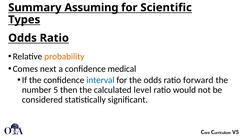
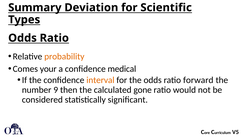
Assuming: Assuming -> Deviation (91, 8)
next: next -> your (48, 69)
interval colour: blue -> orange (100, 80)
5: 5 -> 9 (56, 90)
level: level -> gone (143, 90)
